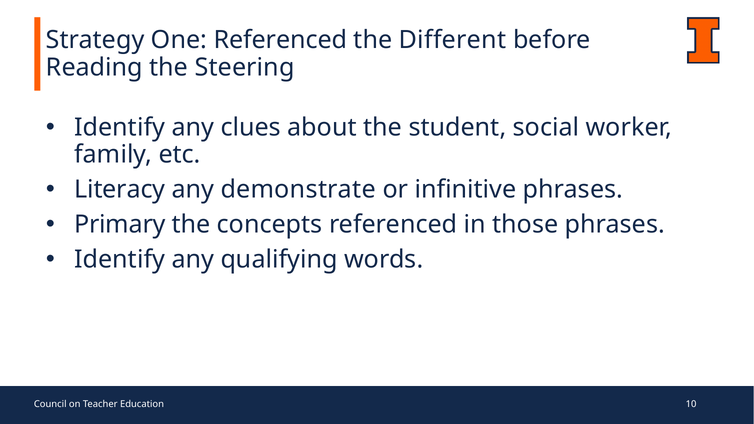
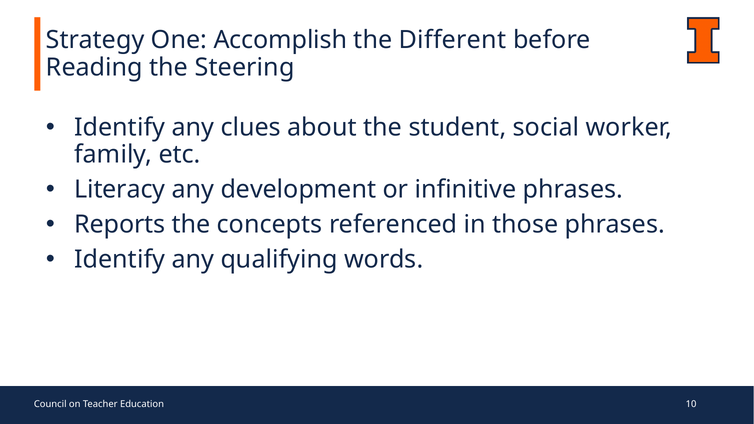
One Referenced: Referenced -> Accomplish (280, 40)
demonstrate: demonstrate -> development (298, 189)
Primary: Primary -> Reports (120, 225)
